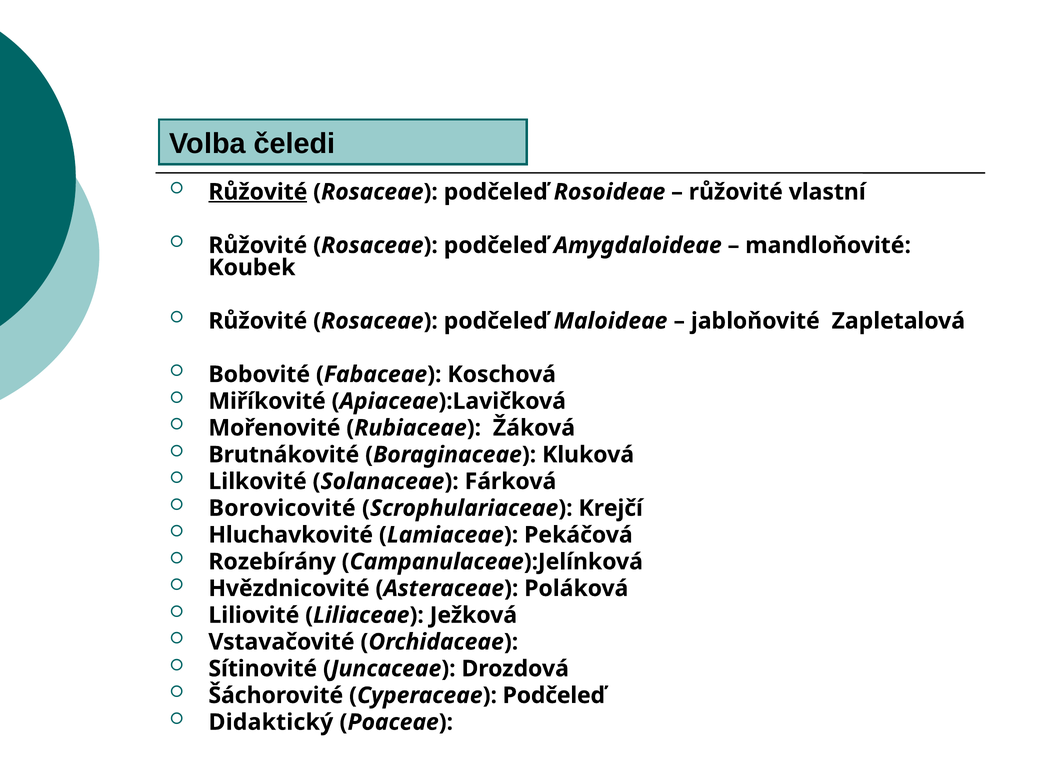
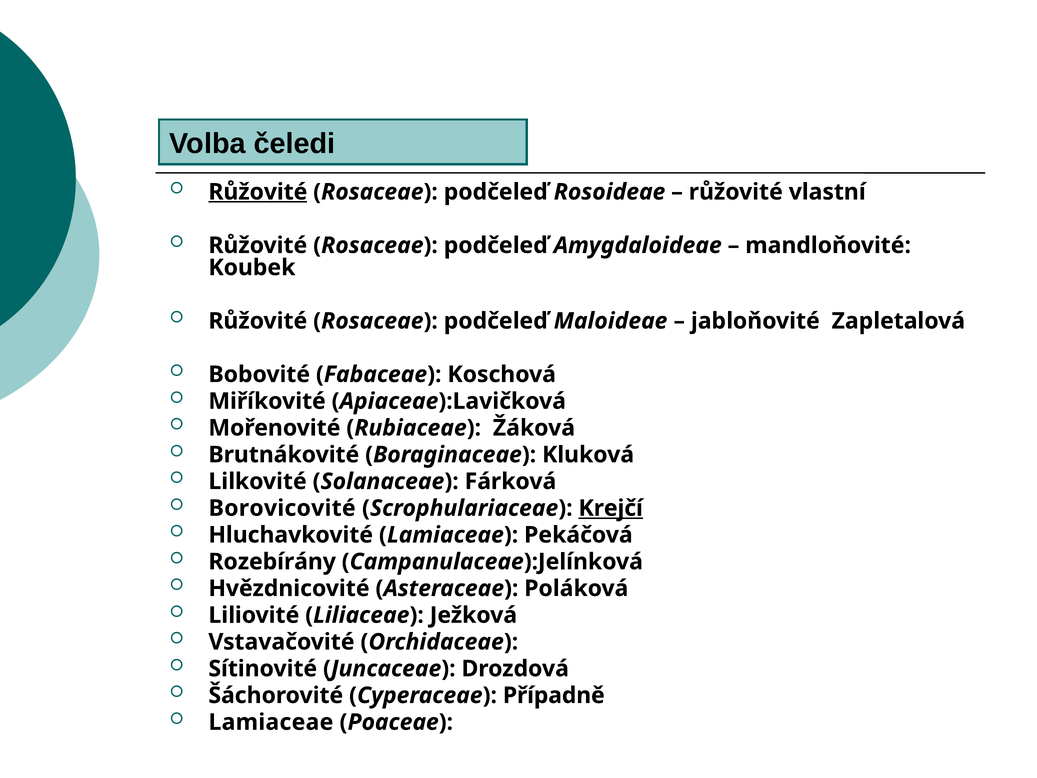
Krejčí underline: none -> present (611, 508)
Cyperaceae Podčeleď: Podčeleď -> Případně (554, 695)
Didaktický: Didaktický -> Lamiaceae (271, 722)
